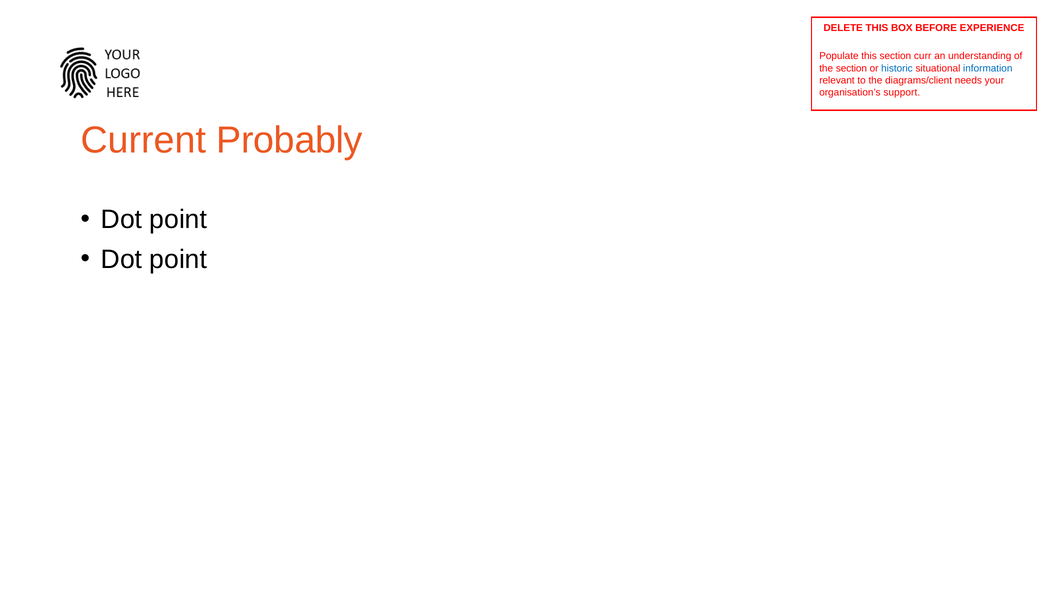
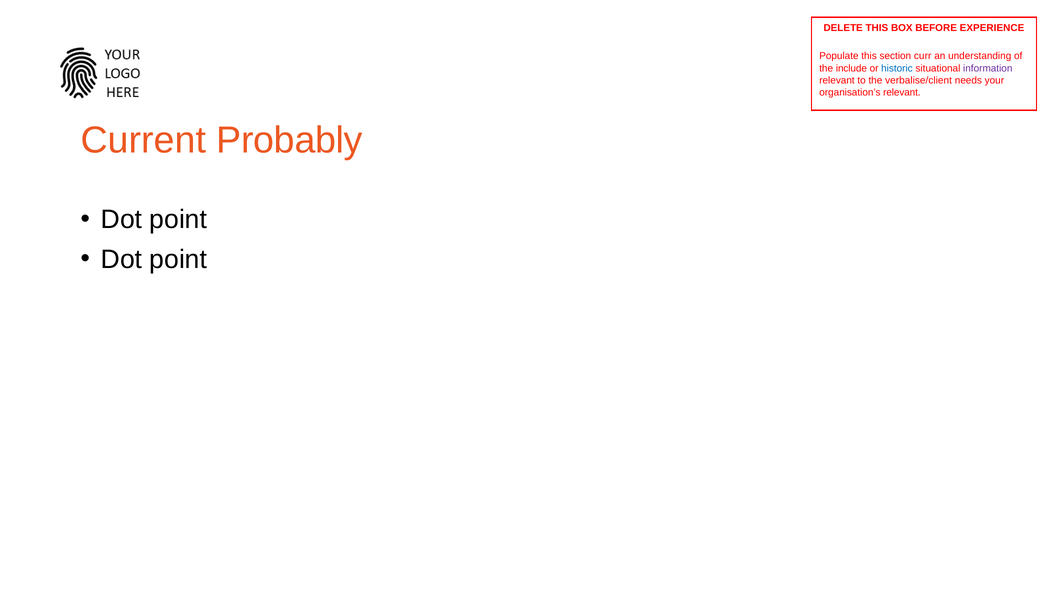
the section: section -> include (851, 68)
information colour: blue -> purple (988, 68)
diagrams/client: diagrams/client -> verbalise/client (919, 80)
organisation’s support: support -> relevant (902, 93)
